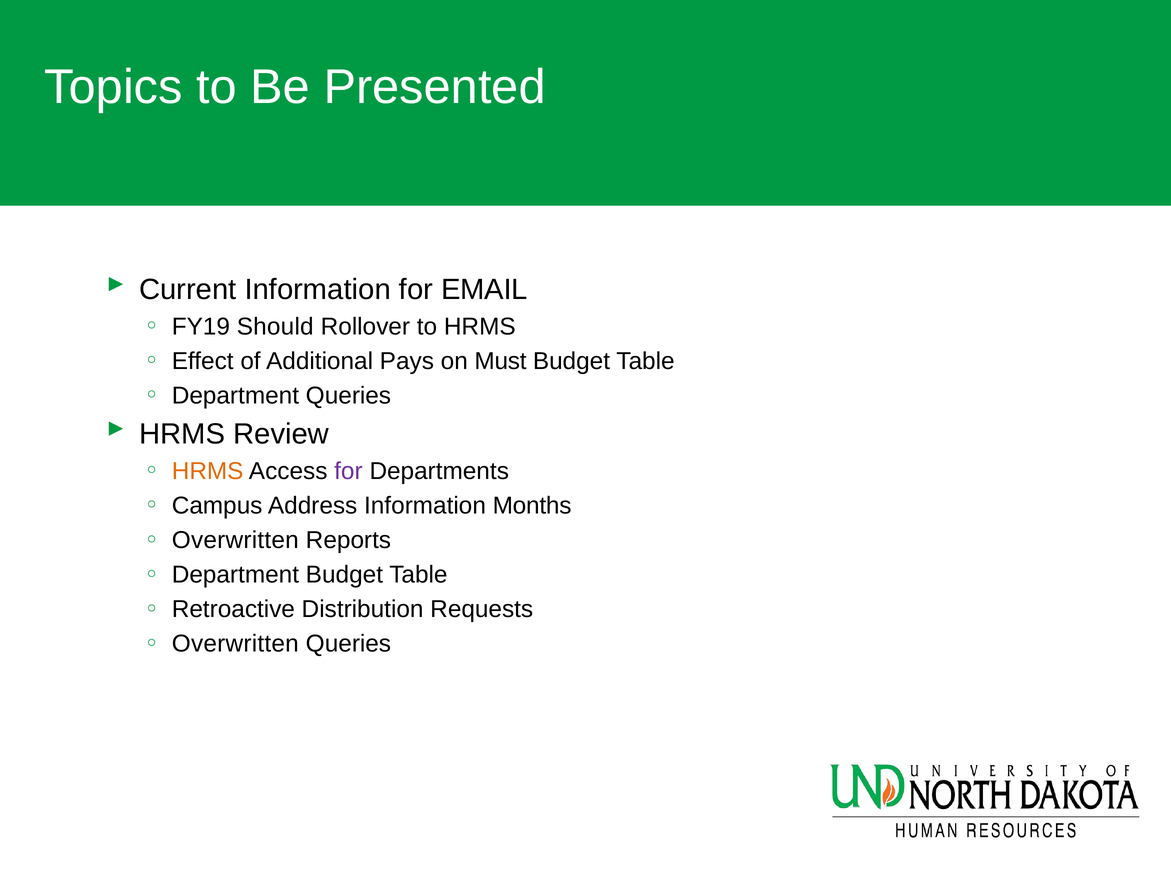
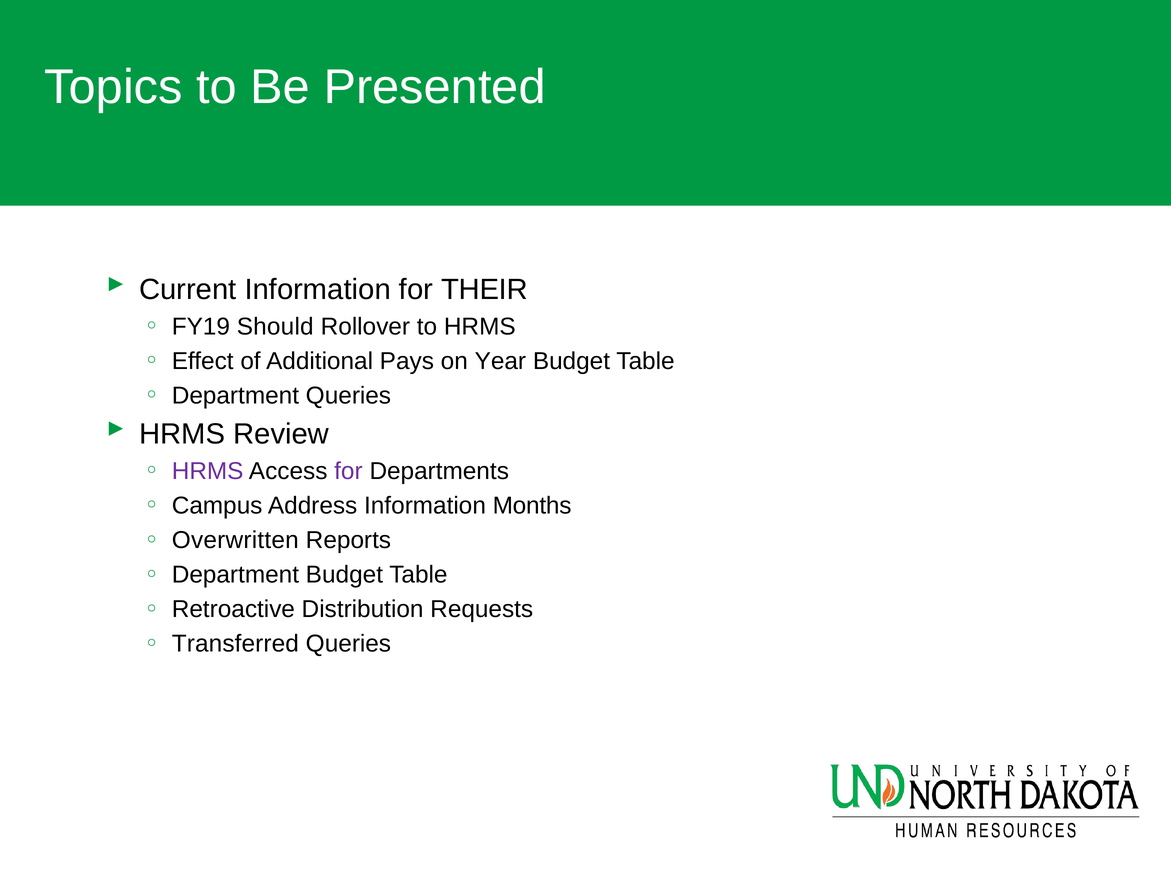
EMAIL: EMAIL -> THEIR (484, 290)
Must: Must -> Year (500, 361)
HRMS colour: orange -> purple (208, 471)
Overwritten: Overwritten -> Transferred (235, 644)
